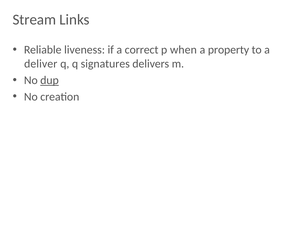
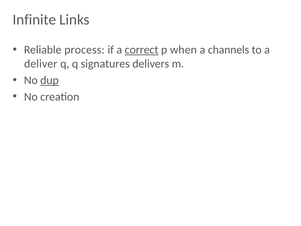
Stream: Stream -> Infinite (34, 20)
liveness: liveness -> process (84, 50)
correct underline: none -> present (142, 50)
property: property -> channels (229, 50)
